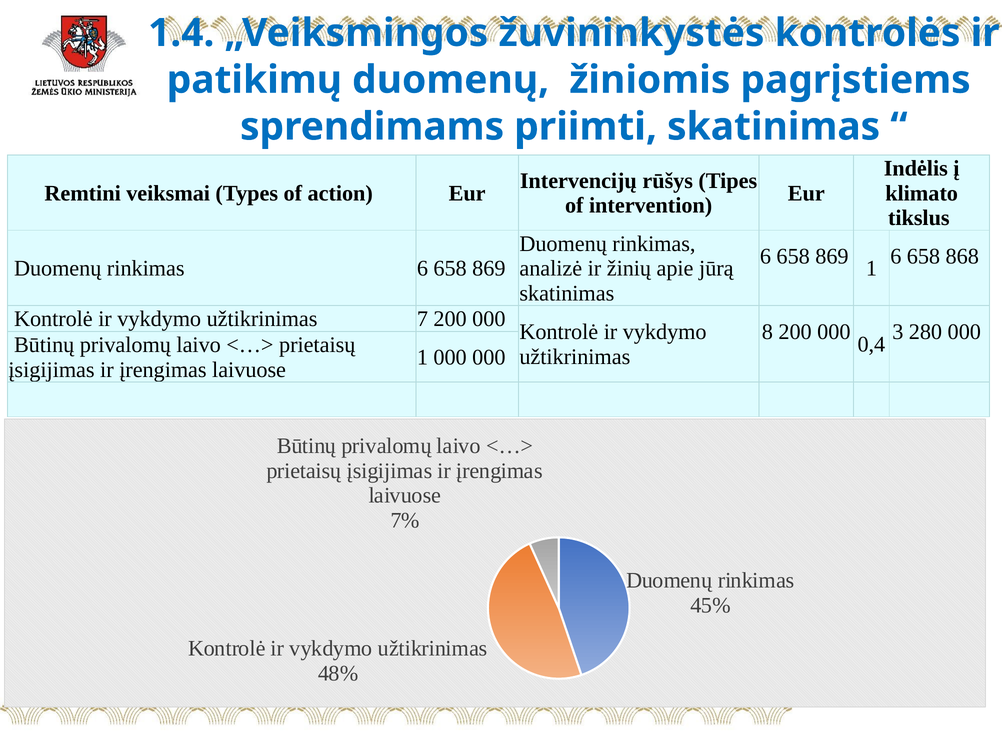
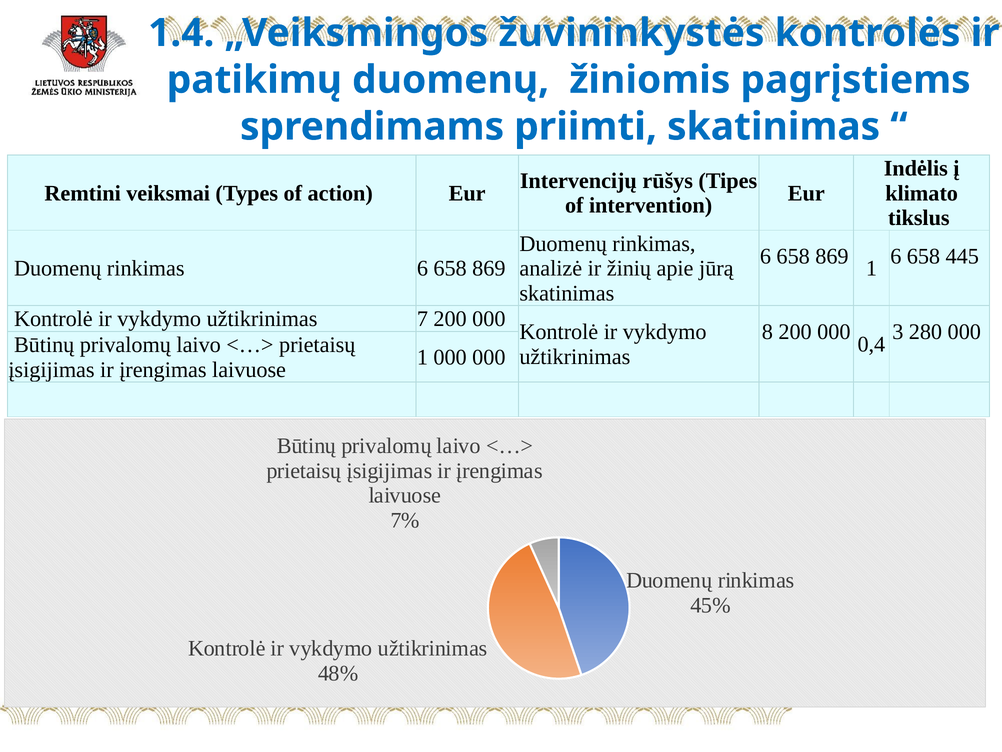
868: 868 -> 445 (962, 256)
